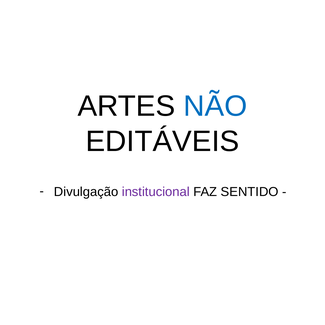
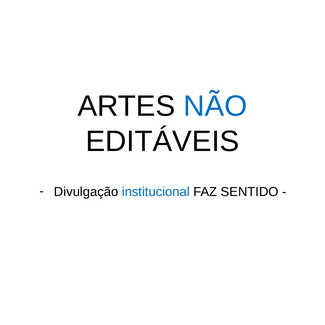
institucional colour: purple -> blue (156, 192)
